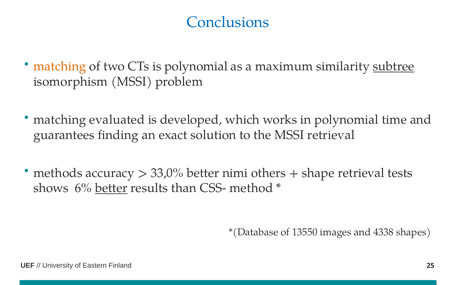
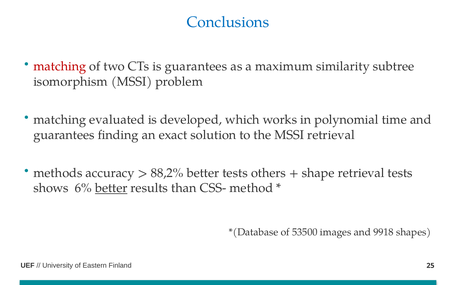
matching colour: orange -> red (60, 66)
is polynomial: polynomial -> guarantees (196, 66)
subtree underline: present -> none (394, 66)
33,0%: 33,0% -> 88,2% (167, 173)
better nimi: nimi -> tests (235, 173)
13550: 13550 -> 53500 (305, 232)
4338: 4338 -> 9918 (384, 232)
